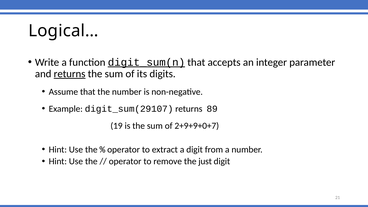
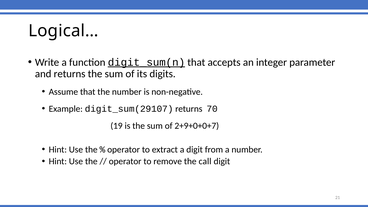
returns underline: present -> none (70, 74)
89: 89 -> 70 (212, 109)
2+9+9+0+7: 2+9+9+0+7 -> 2+9+0+0+7 (197, 126)
just: just -> call (205, 161)
